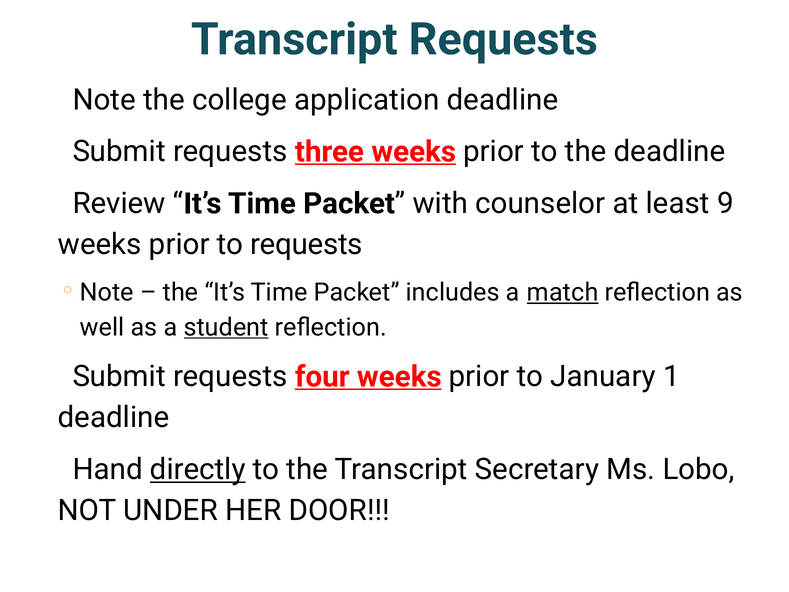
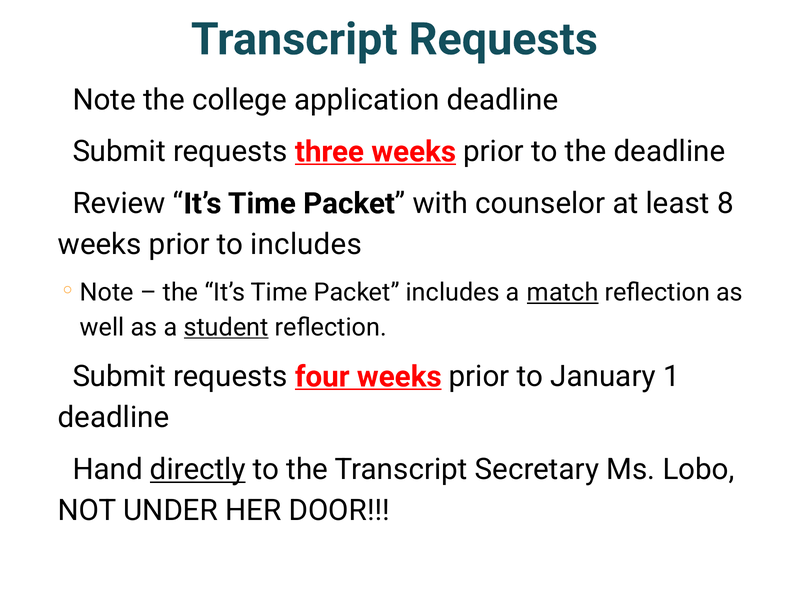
9: 9 -> 8 (725, 203)
to requests: requests -> includes (306, 244)
